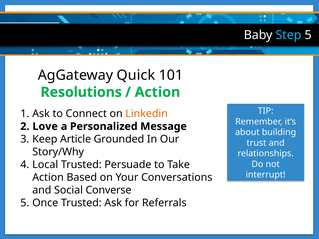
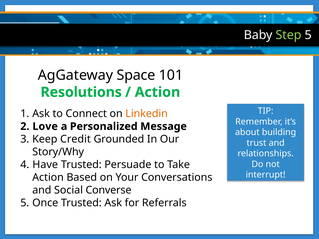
Step colour: light blue -> light green (289, 35)
Quick: Quick -> Space (136, 75)
Article: Article -> Credit (75, 139)
Local: Local -> Have (45, 165)
